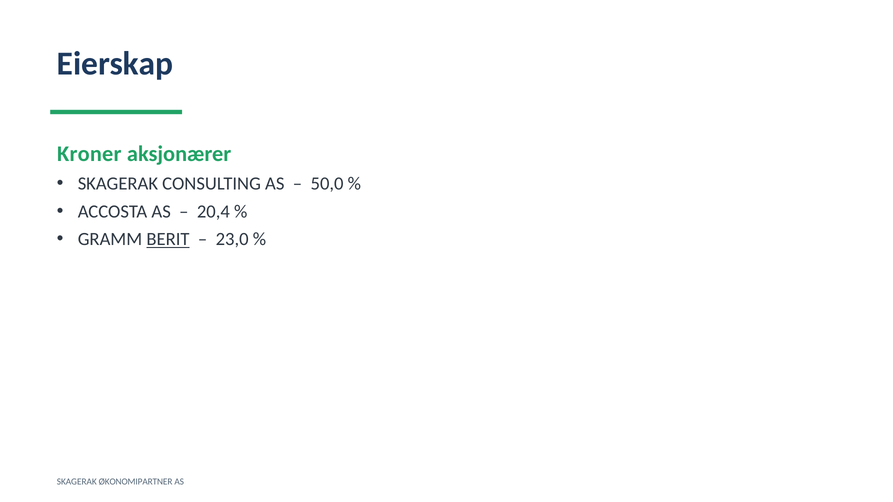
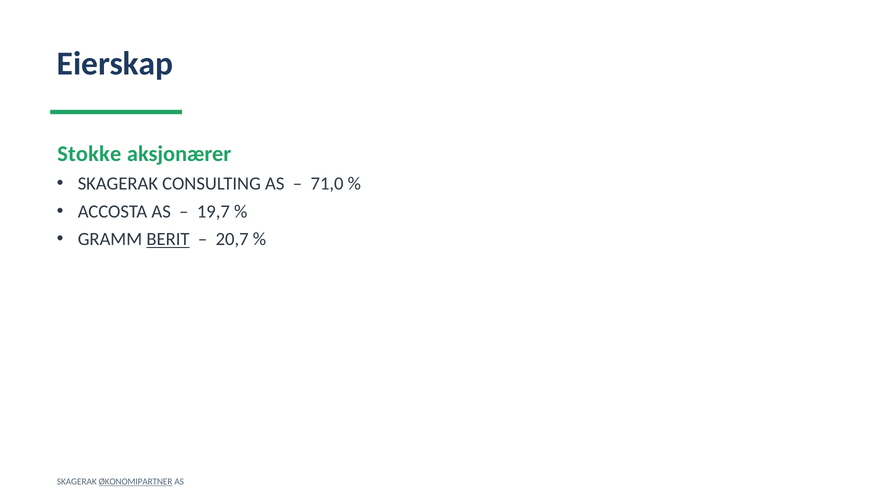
Kroner: Kroner -> Stokke (89, 154)
50,0: 50,0 -> 71,0 (327, 184)
20,4: 20,4 -> 19,7 (213, 212)
23,0: 23,0 -> 20,7 (232, 239)
ØKONOMIPARTNER underline: none -> present (136, 482)
